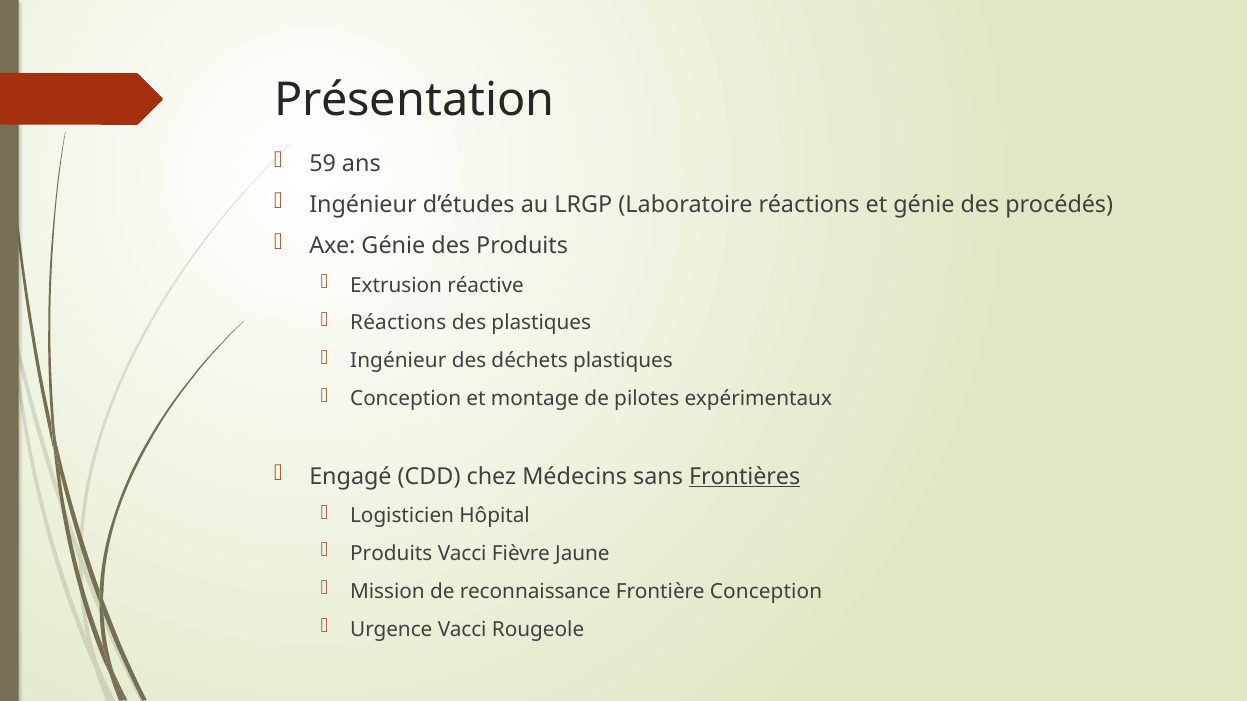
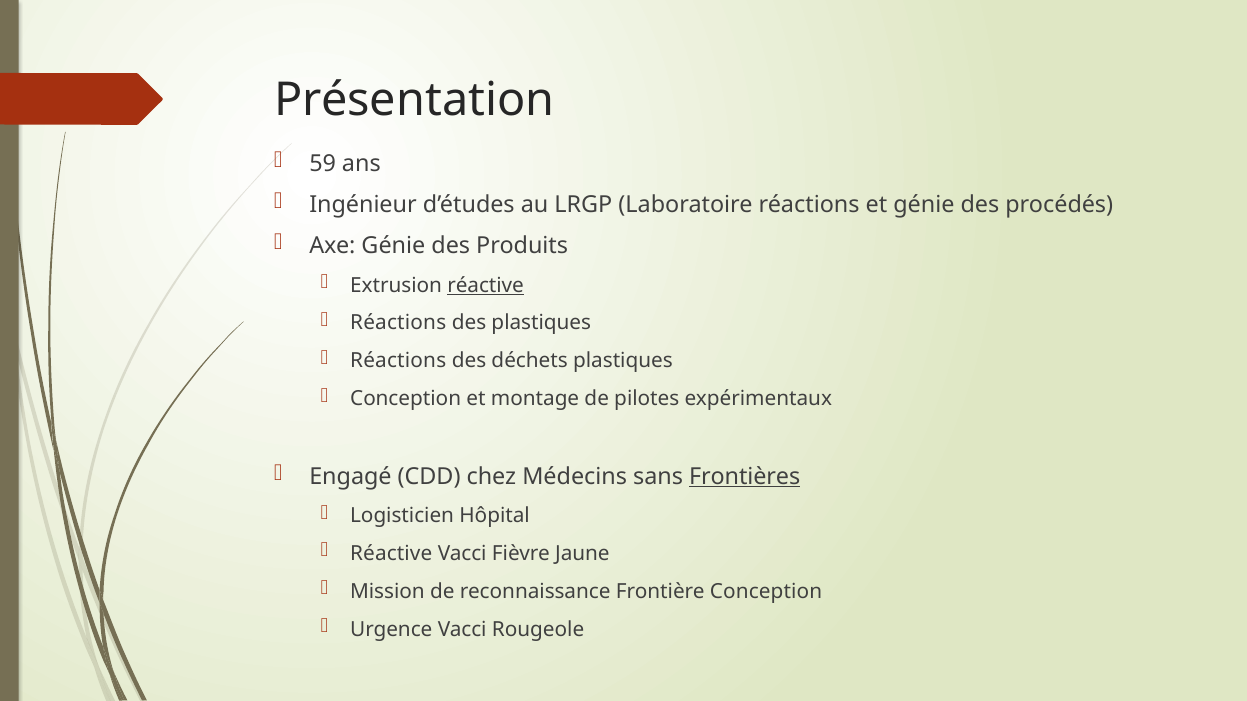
réactive underline: none -> present (486, 285)
Ingénieur: Ingénieur -> Réactions (398, 361)
Produits: Produits -> Réactive (391, 554)
